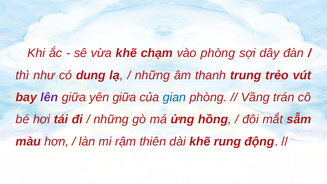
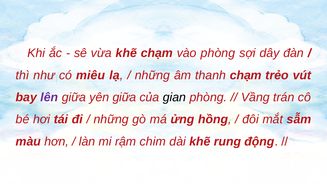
dung: dung -> miêu (91, 75)
thanh trung: trung -> chạm (246, 75)
gian colour: blue -> black (174, 97)
thiên: thiên -> chim (153, 141)
